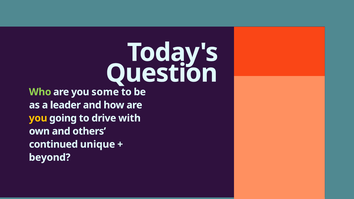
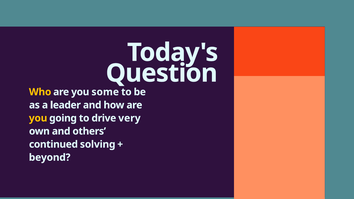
Who colour: light green -> yellow (40, 92)
with: with -> very (129, 118)
unique: unique -> solving (98, 144)
